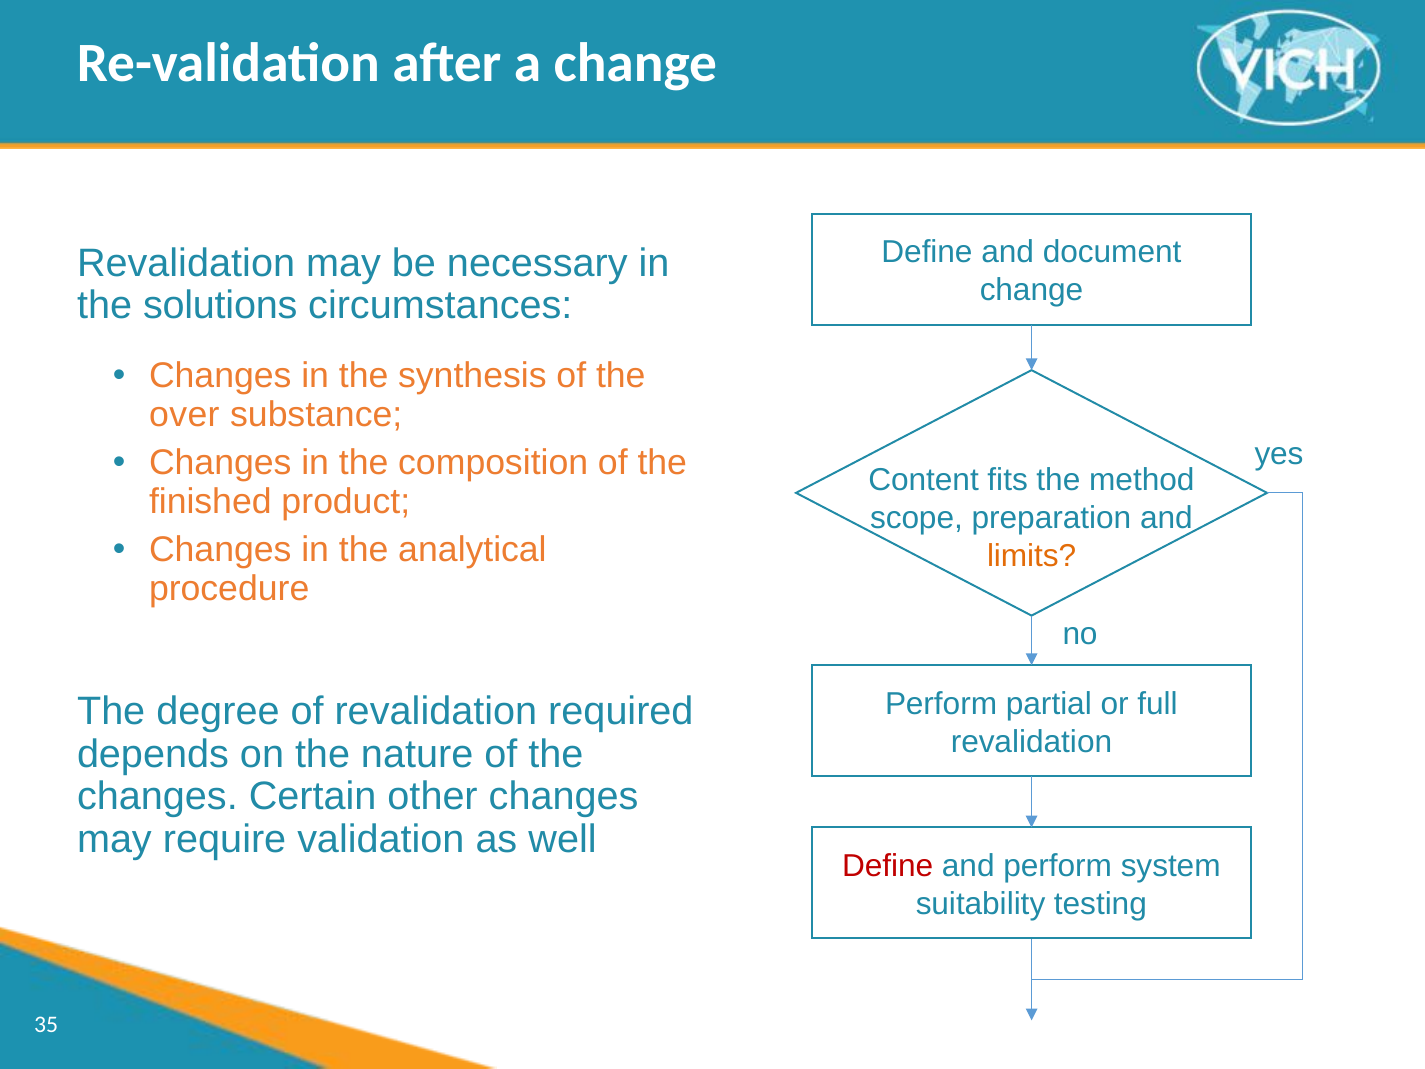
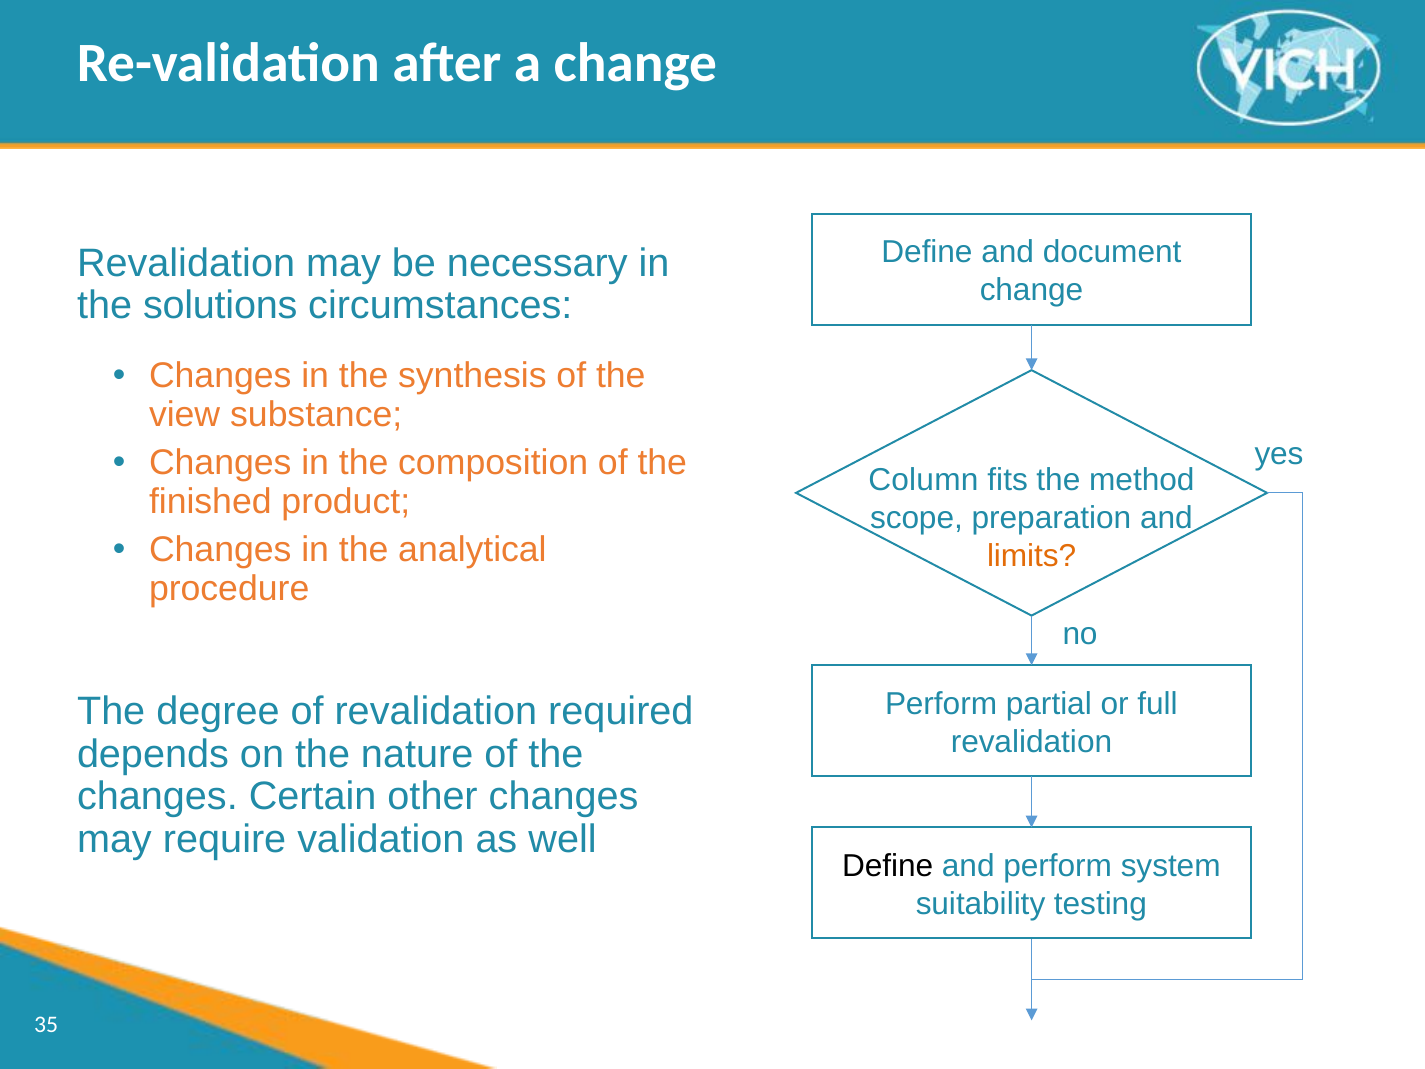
over: over -> view (185, 415)
Content: Content -> Column (923, 480)
Define colour: red -> black (888, 866)
